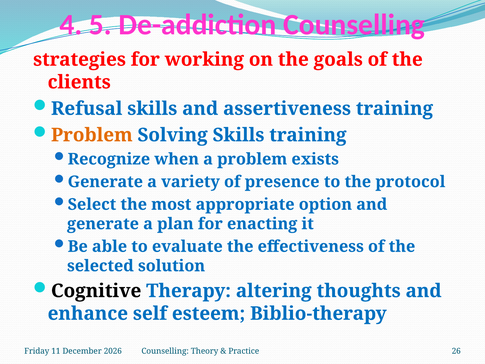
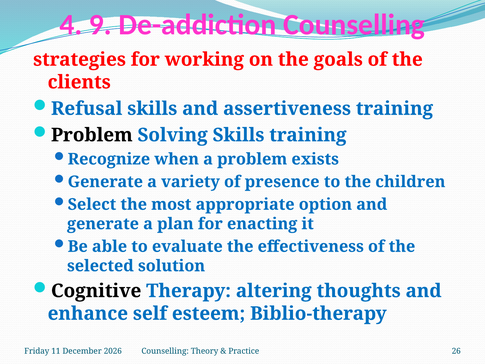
5: 5 -> 9 (100, 25)
Problem colour: orange -> black (92, 135)
protocol: protocol -> children (410, 182)
